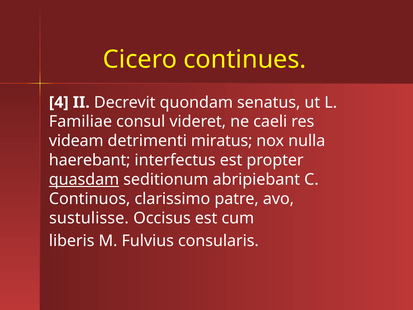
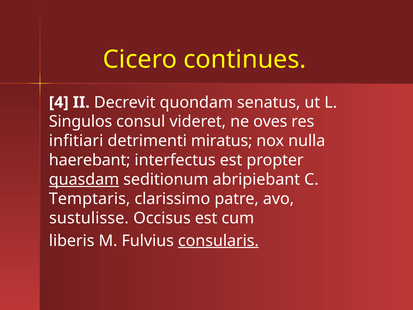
Familiae: Familiae -> Singulos (81, 122)
caeli: caeli -> oves (270, 122)
videam: videam -> infitiari (76, 141)
Continuos: Continuos -> Temptaris (90, 199)
consularis underline: none -> present (218, 241)
